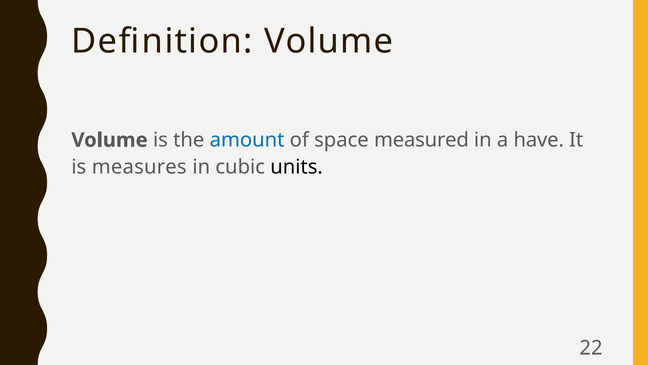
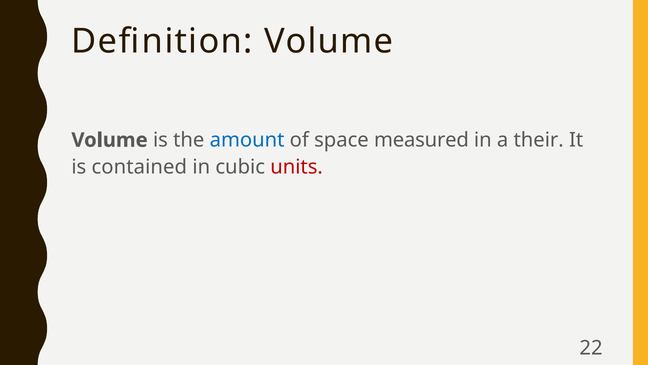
have: have -> their (539, 140)
measures: measures -> contained (139, 167)
units colour: black -> red (297, 167)
